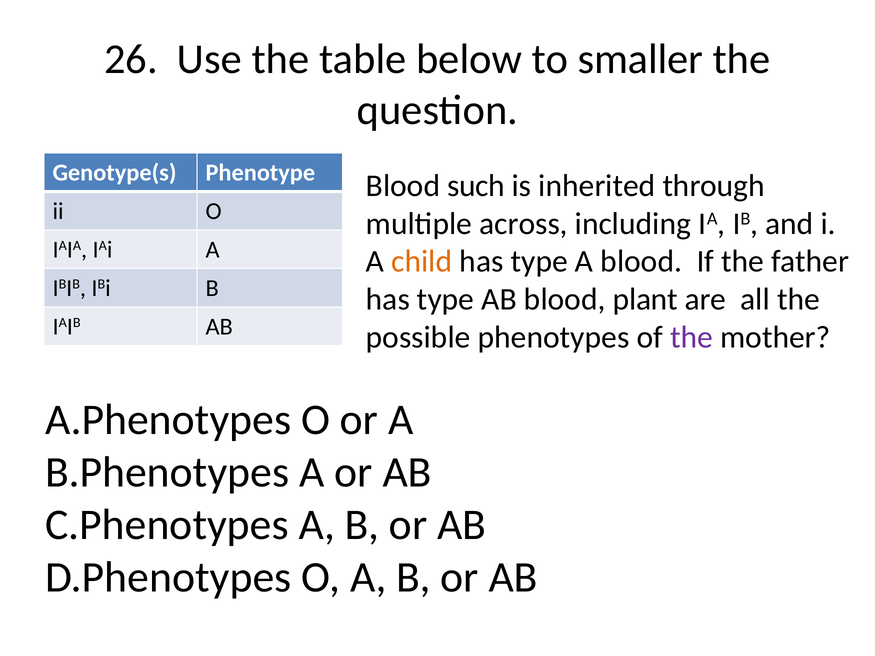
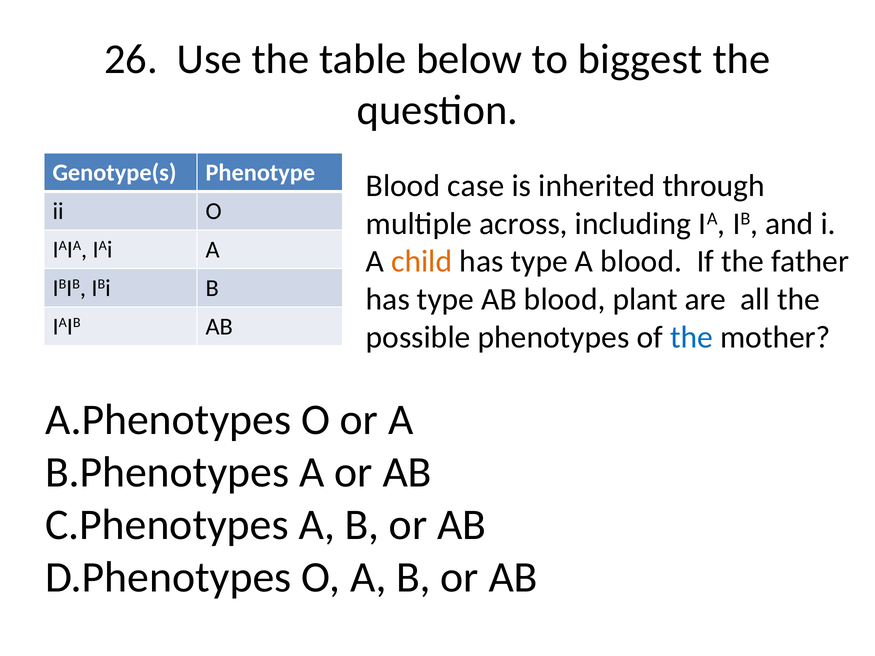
smaller: smaller -> biggest (640, 59)
such: such -> case (476, 186)
the colour: purple -> blue (691, 337)
